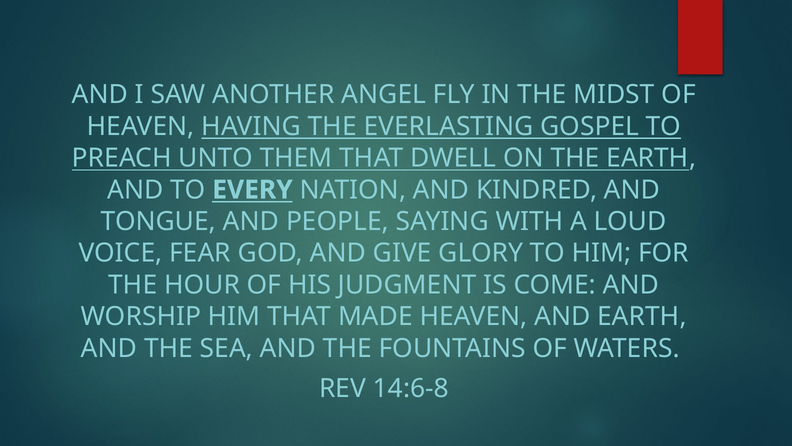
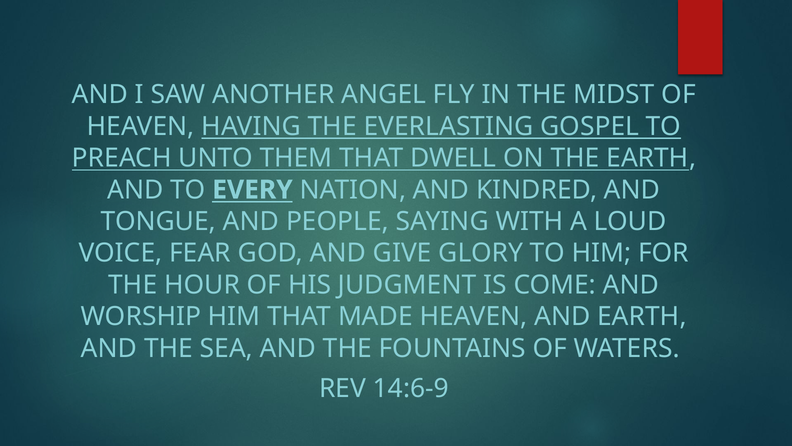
14:6-8: 14:6-8 -> 14:6-9 (411, 388)
